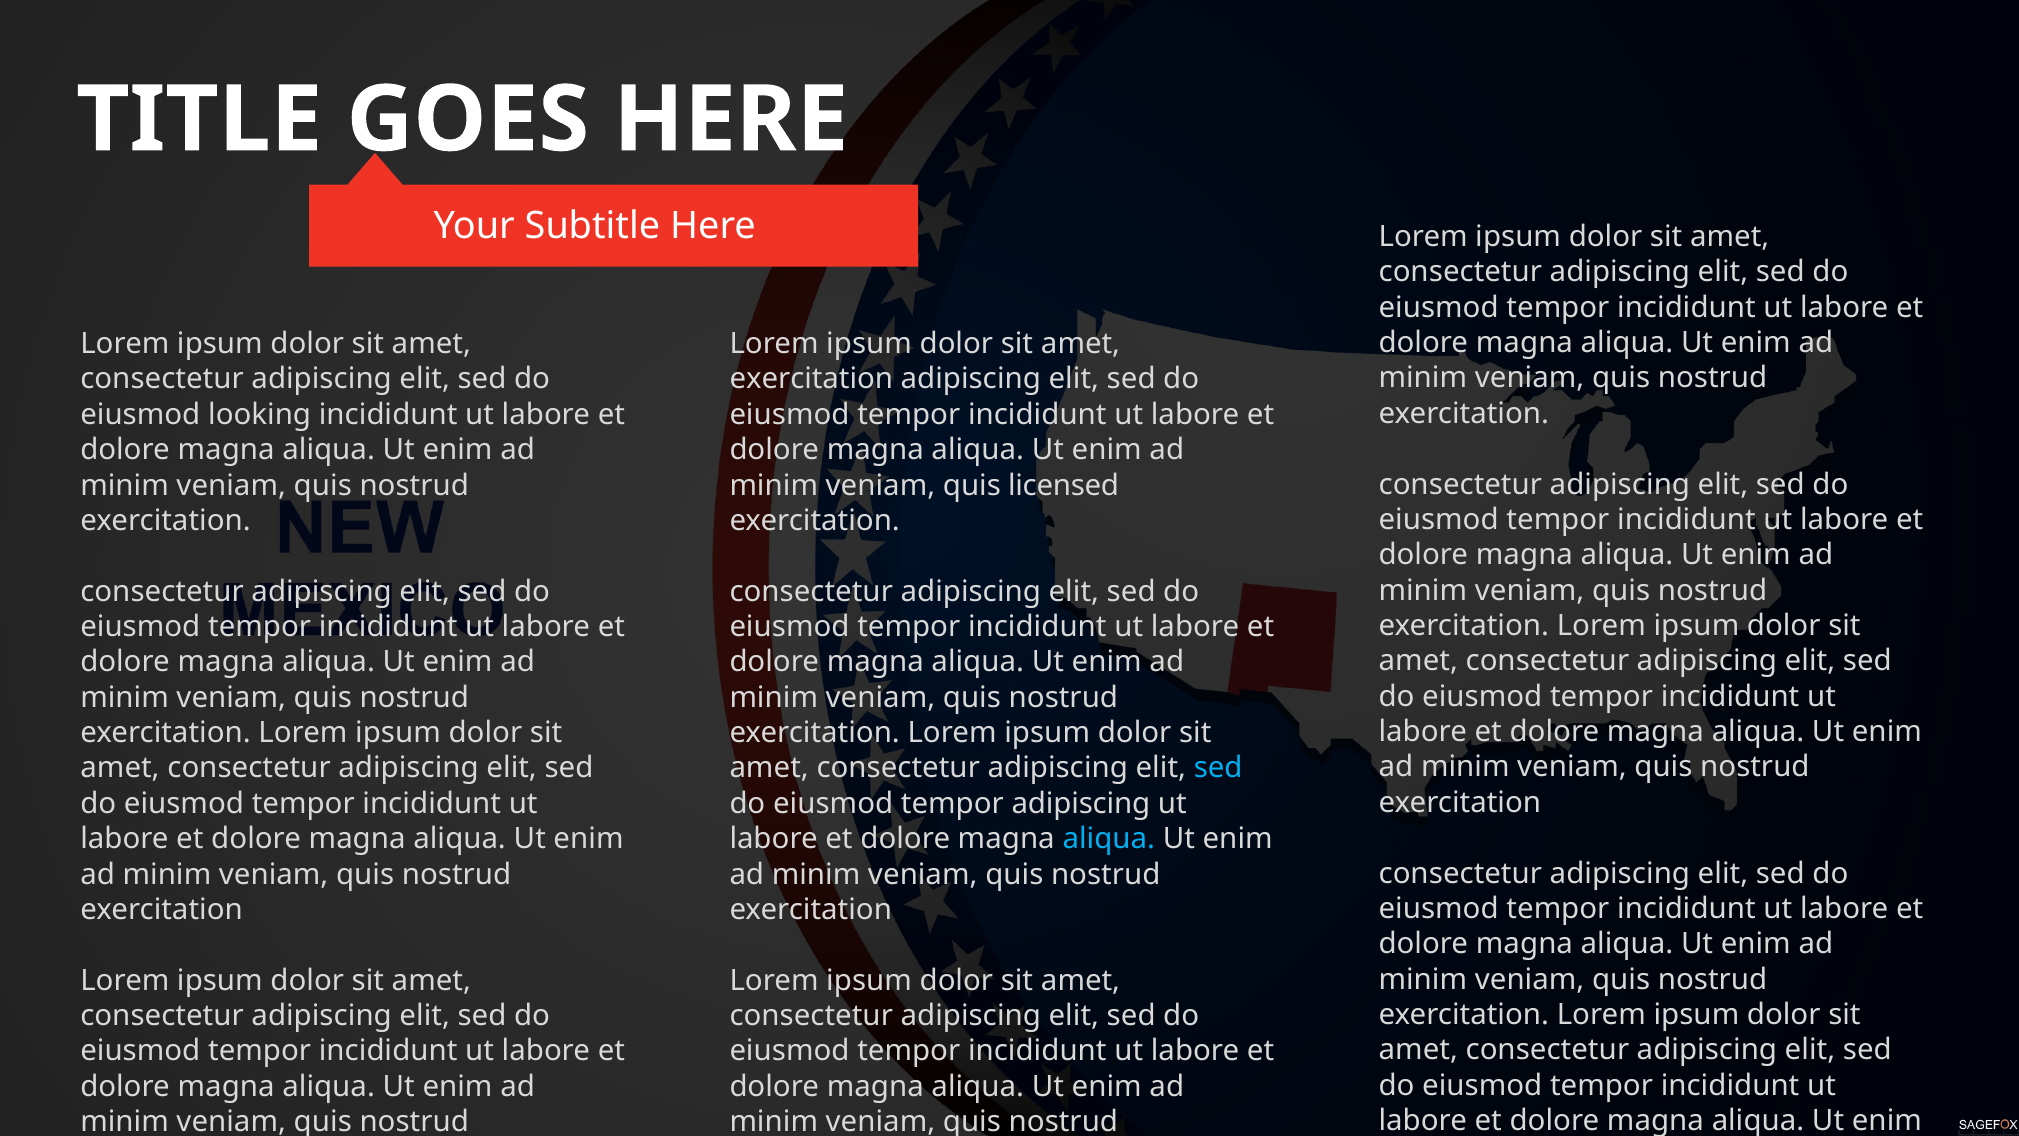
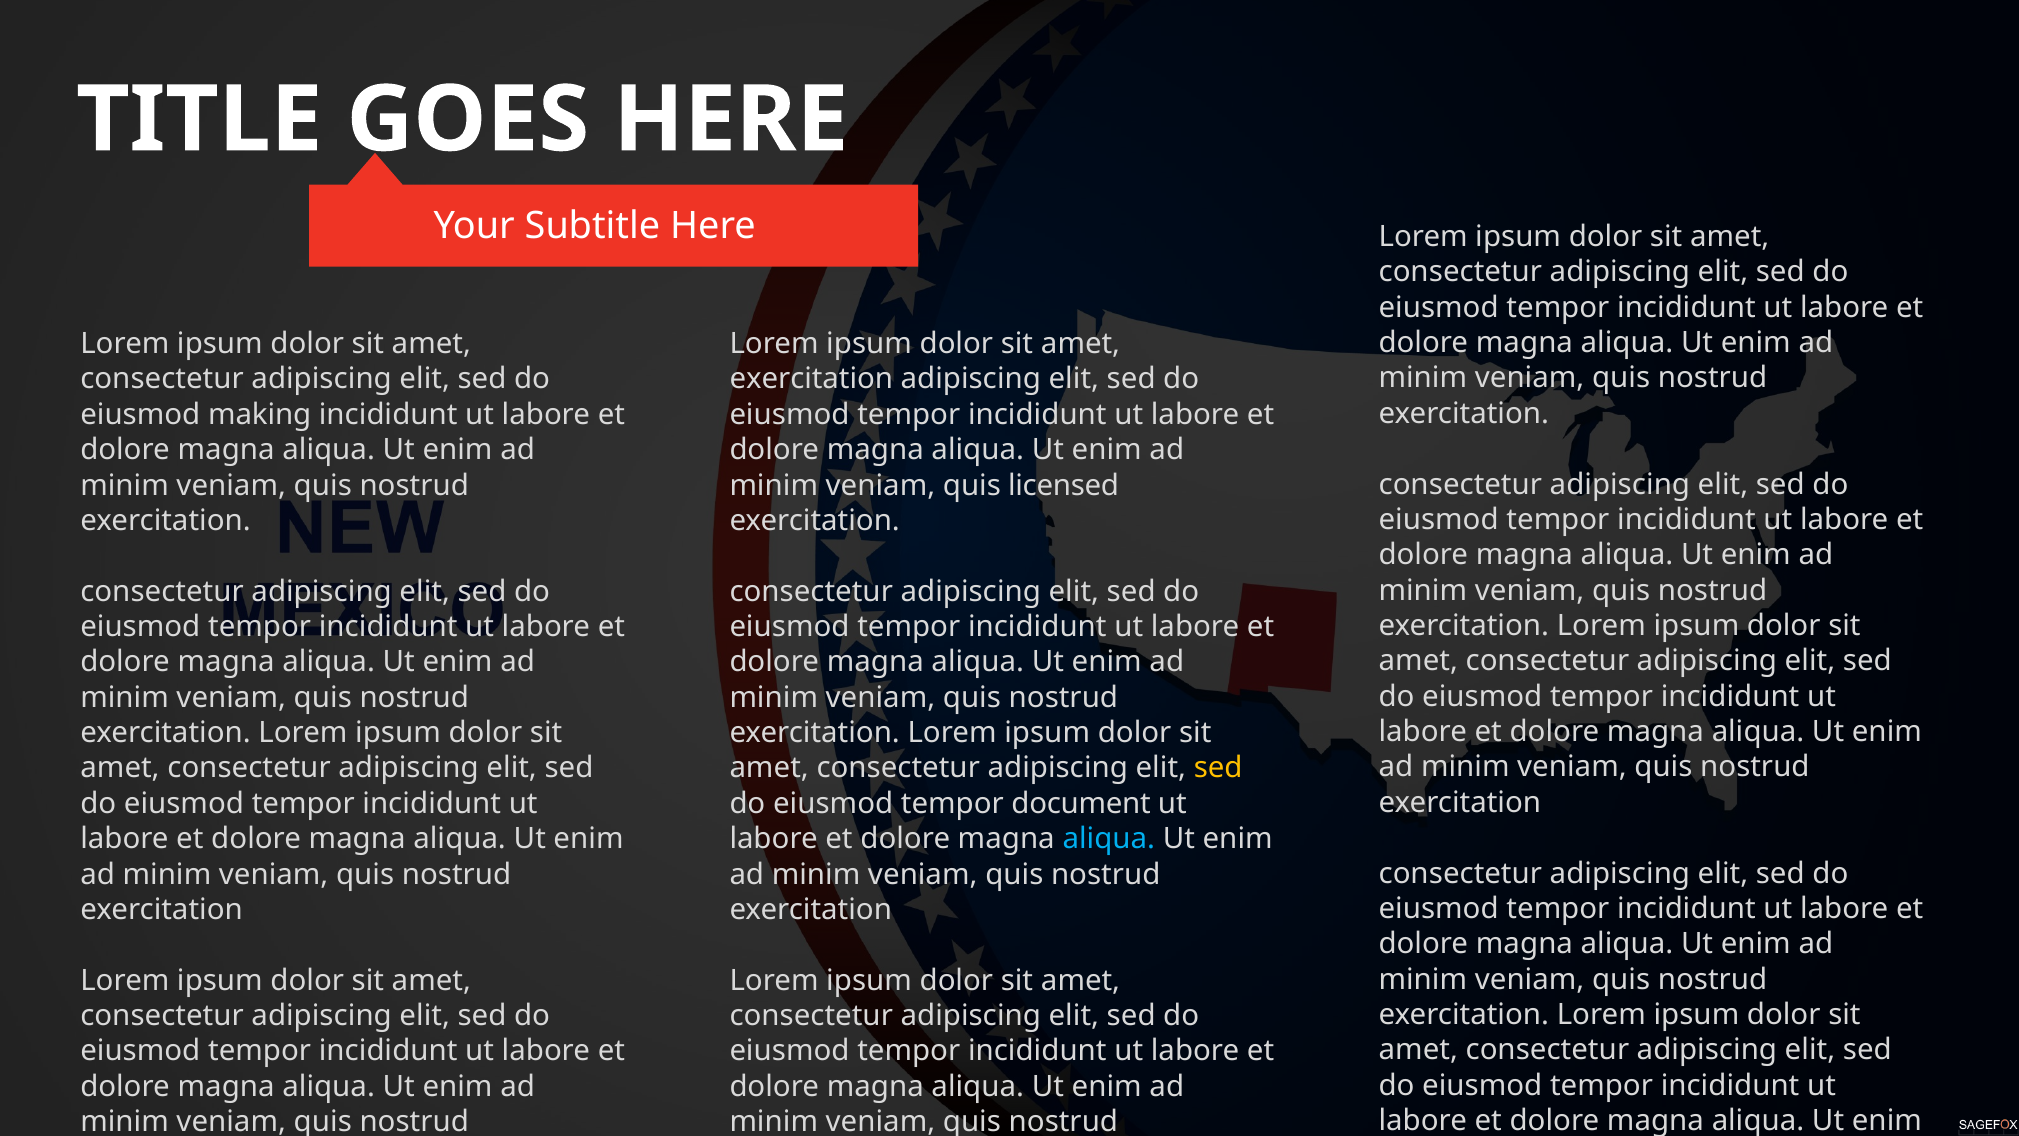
looking: looking -> making (260, 415)
sed colour: light blue -> yellow (1218, 768)
tempor adipiscing: adipiscing -> document (1081, 803)
